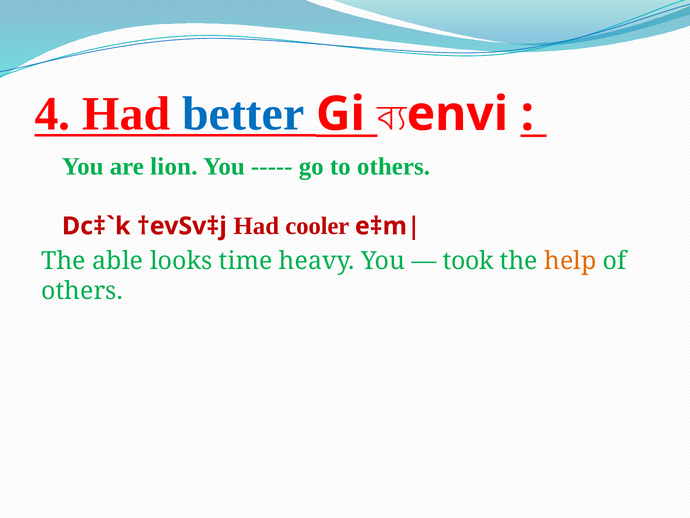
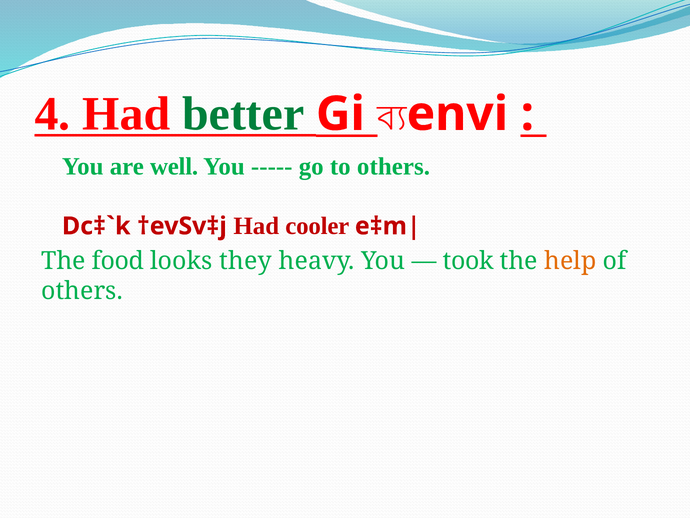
better colour: blue -> green (243, 114)
lion: lion -> well (174, 166)
able: able -> food (118, 261)
time: time -> they (246, 261)
